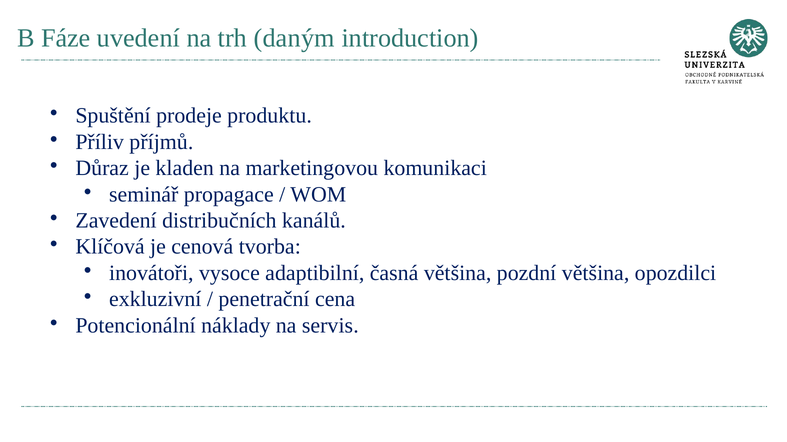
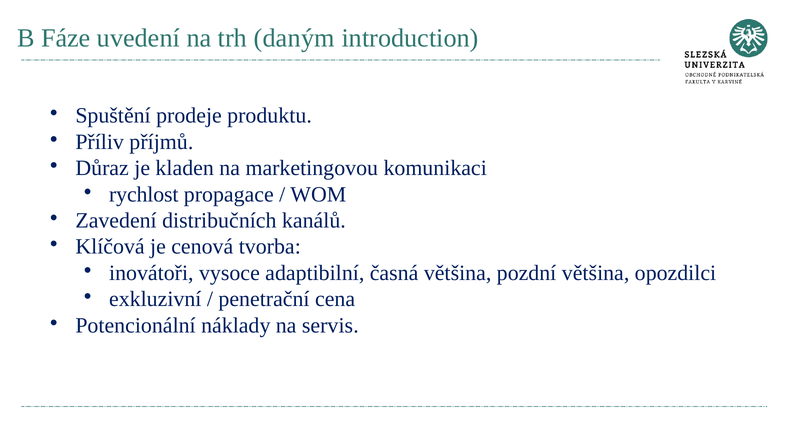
seminář: seminář -> rychlost (144, 195)
